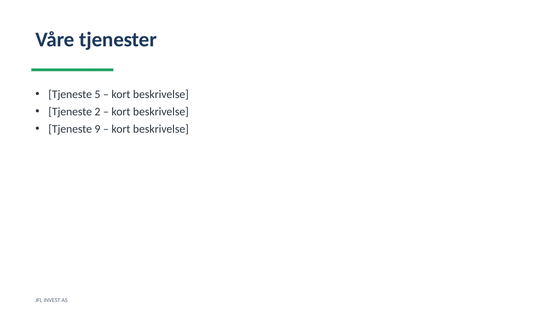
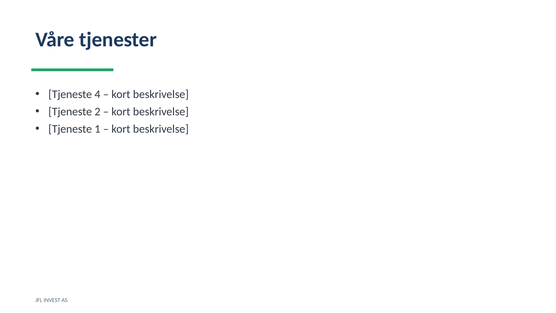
5: 5 -> 4 (97, 94)
9: 9 -> 1 (97, 129)
